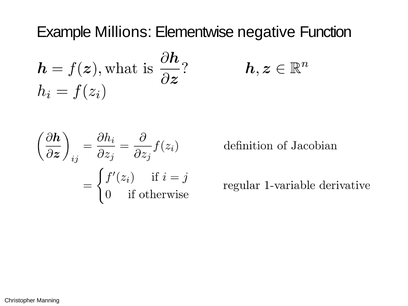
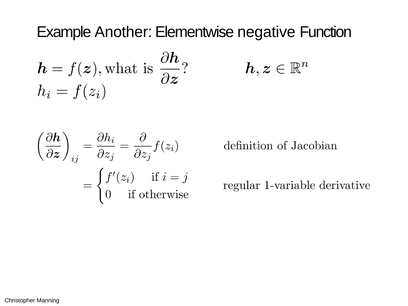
Millions: Millions -> Another (123, 32)
